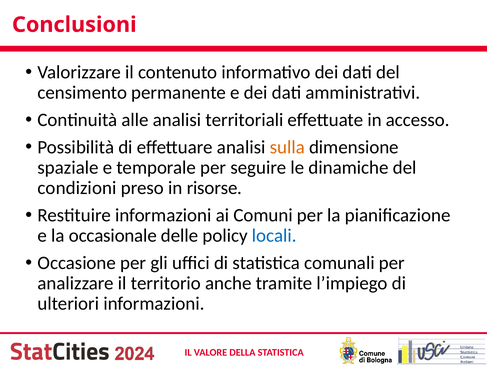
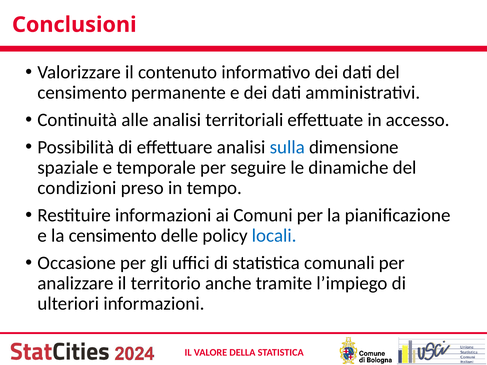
sulla colour: orange -> blue (287, 147)
risorse: risorse -> tempo (214, 188)
la occasionale: occasionale -> censimento (113, 236)
